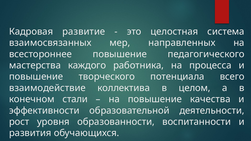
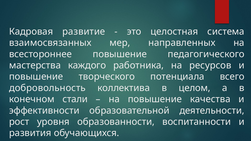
процесса: процесса -> ресурсов (210, 66)
взаимодействие: взаимодействие -> добровольность (47, 88)
